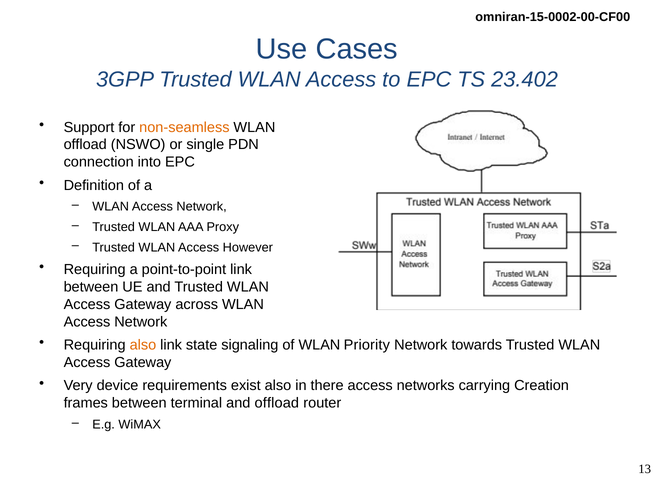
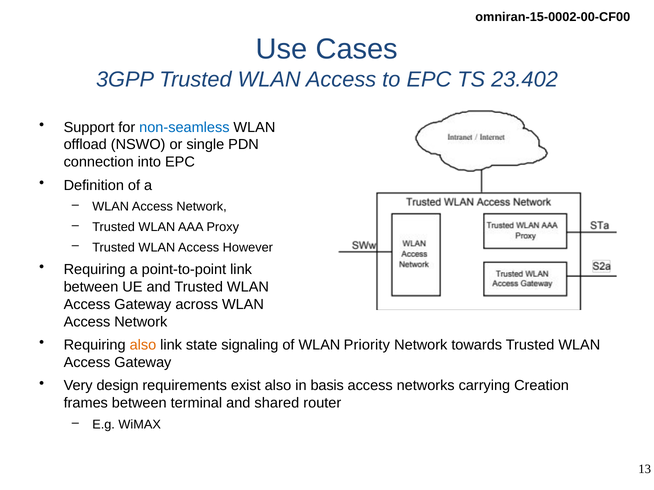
non-seamless colour: orange -> blue (184, 127)
device: device -> design (118, 386)
there: there -> basis (327, 386)
and offload: offload -> shared (277, 404)
